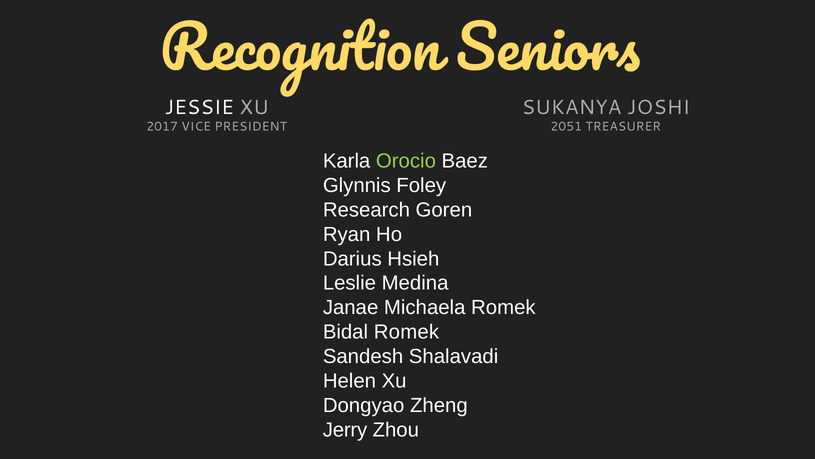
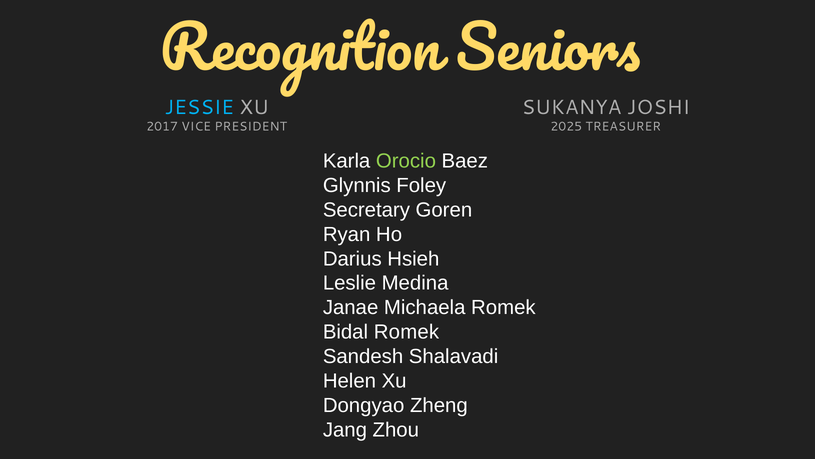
JESSIE colour: white -> light blue (199, 107)
2051: 2051 -> 2025 (566, 127)
Research: Research -> Secretary (366, 210)
Jerry: Jerry -> Jang (345, 430)
